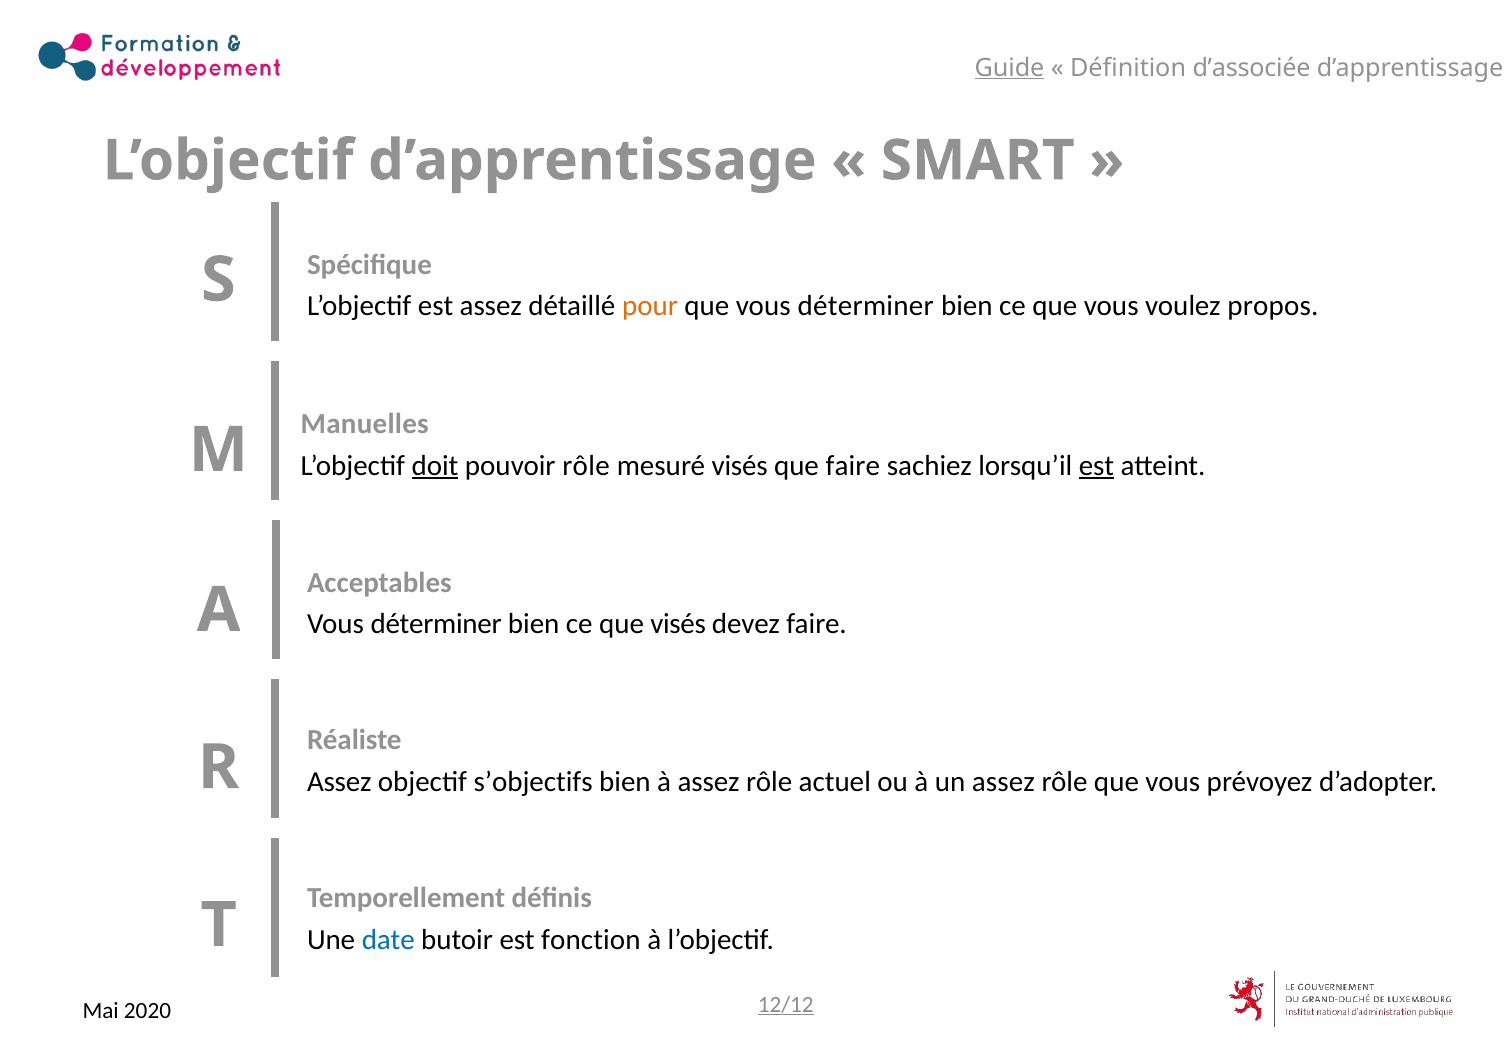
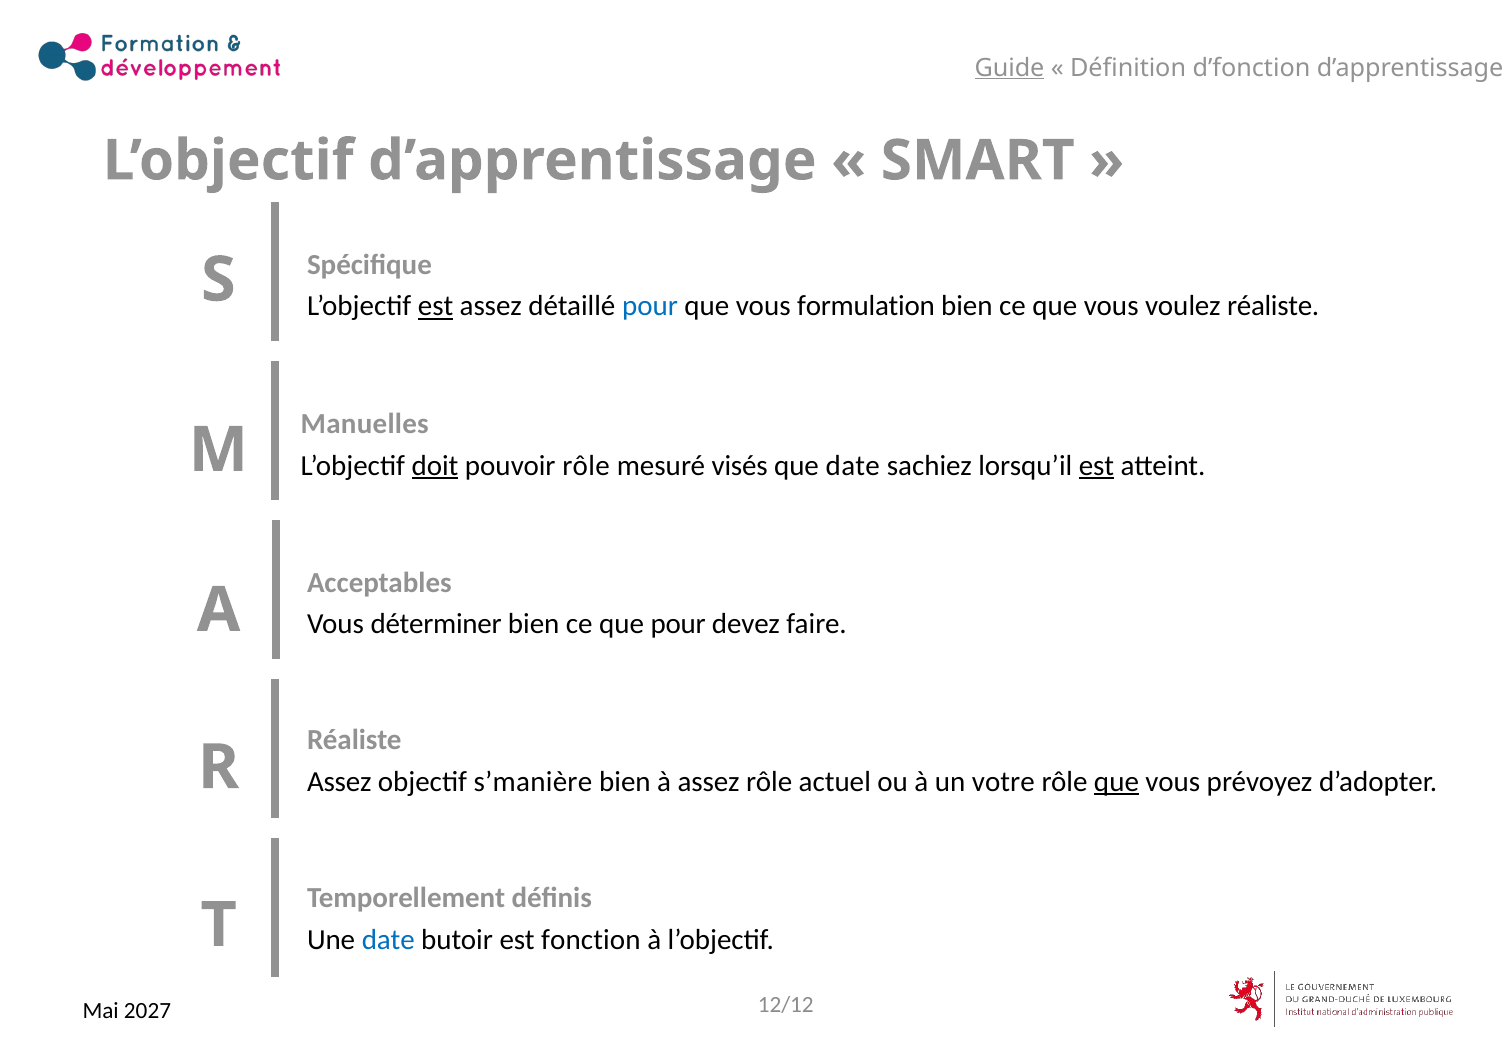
d’associée: d’associée -> d’fonction (1251, 68)
est underline: none -> present (436, 306)
pour colour: orange -> blue (650, 306)
que vous déterminer: déterminer -> formulation (866, 306)
voulez propos: propos -> réaliste (1273, 306)
que faire: faire -> date (853, 466)
que visés: visés -> pour (678, 625)
s’objectifs: s’objectifs -> s’manière (533, 782)
un assez: assez -> votre (1003, 782)
que underline: none -> present (1116, 782)
12/12 underline: present -> none (786, 1005)
2020: 2020 -> 2027 (148, 1012)
